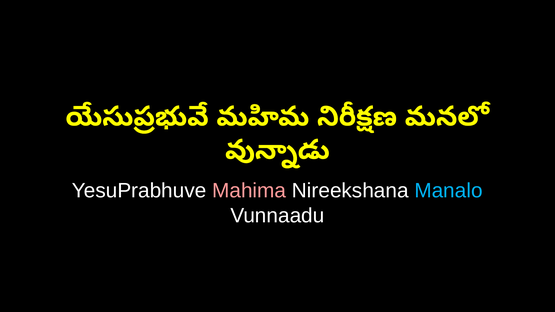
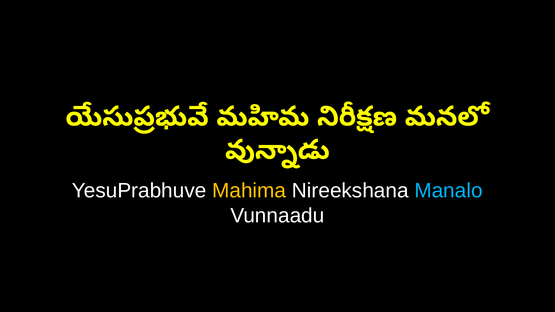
Mahima colour: pink -> yellow (249, 191)
